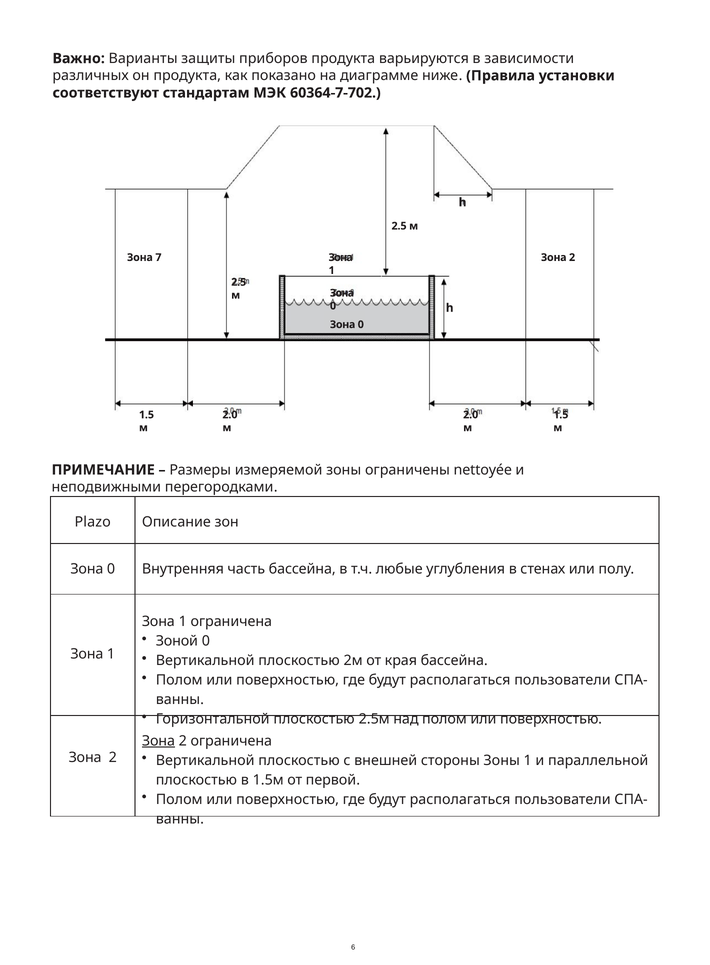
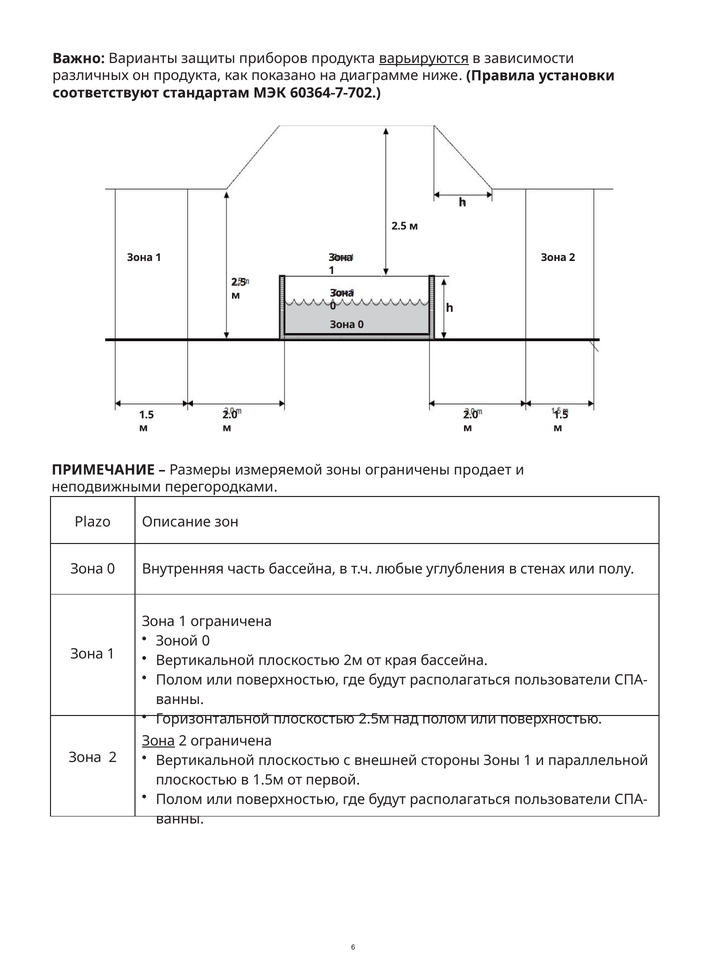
варьируются underline: none -> present (424, 58)
7: 7 -> 1 (158, 257)
nettoyée: nettoyée -> продает (483, 469)
